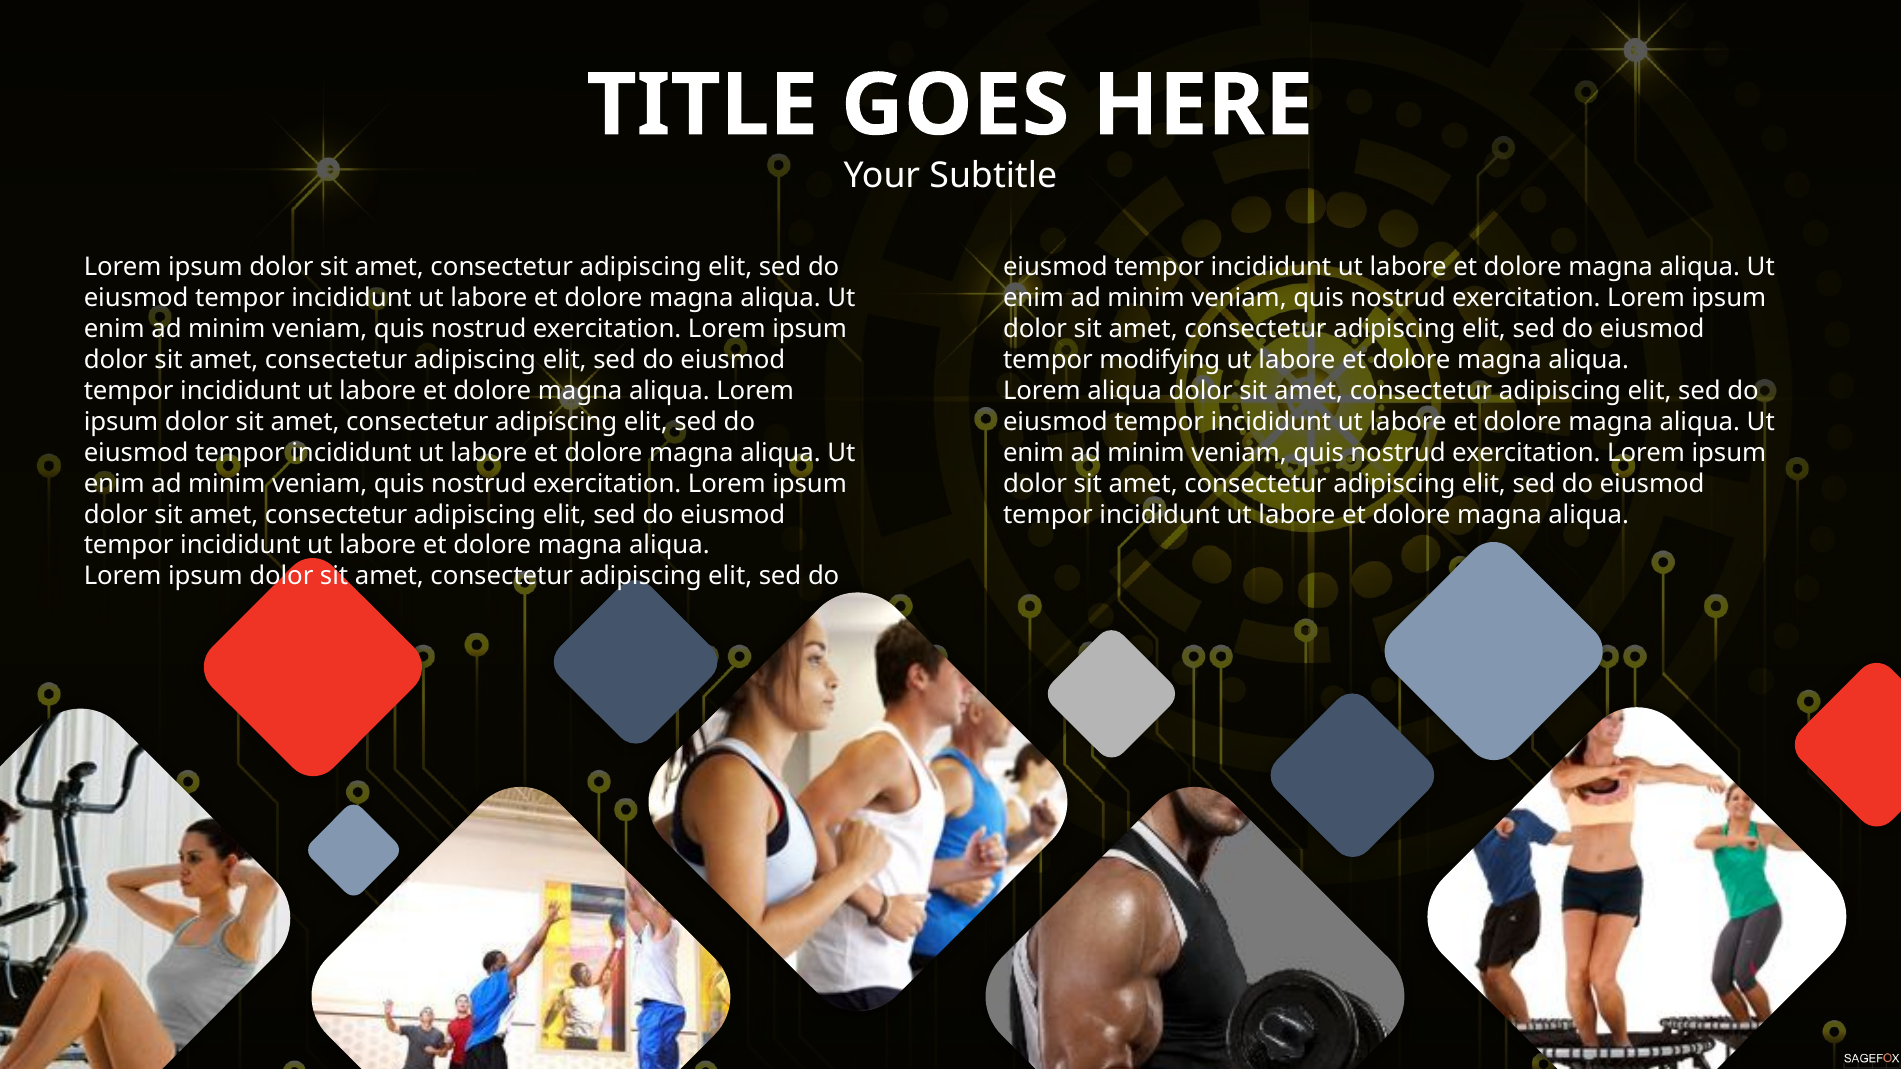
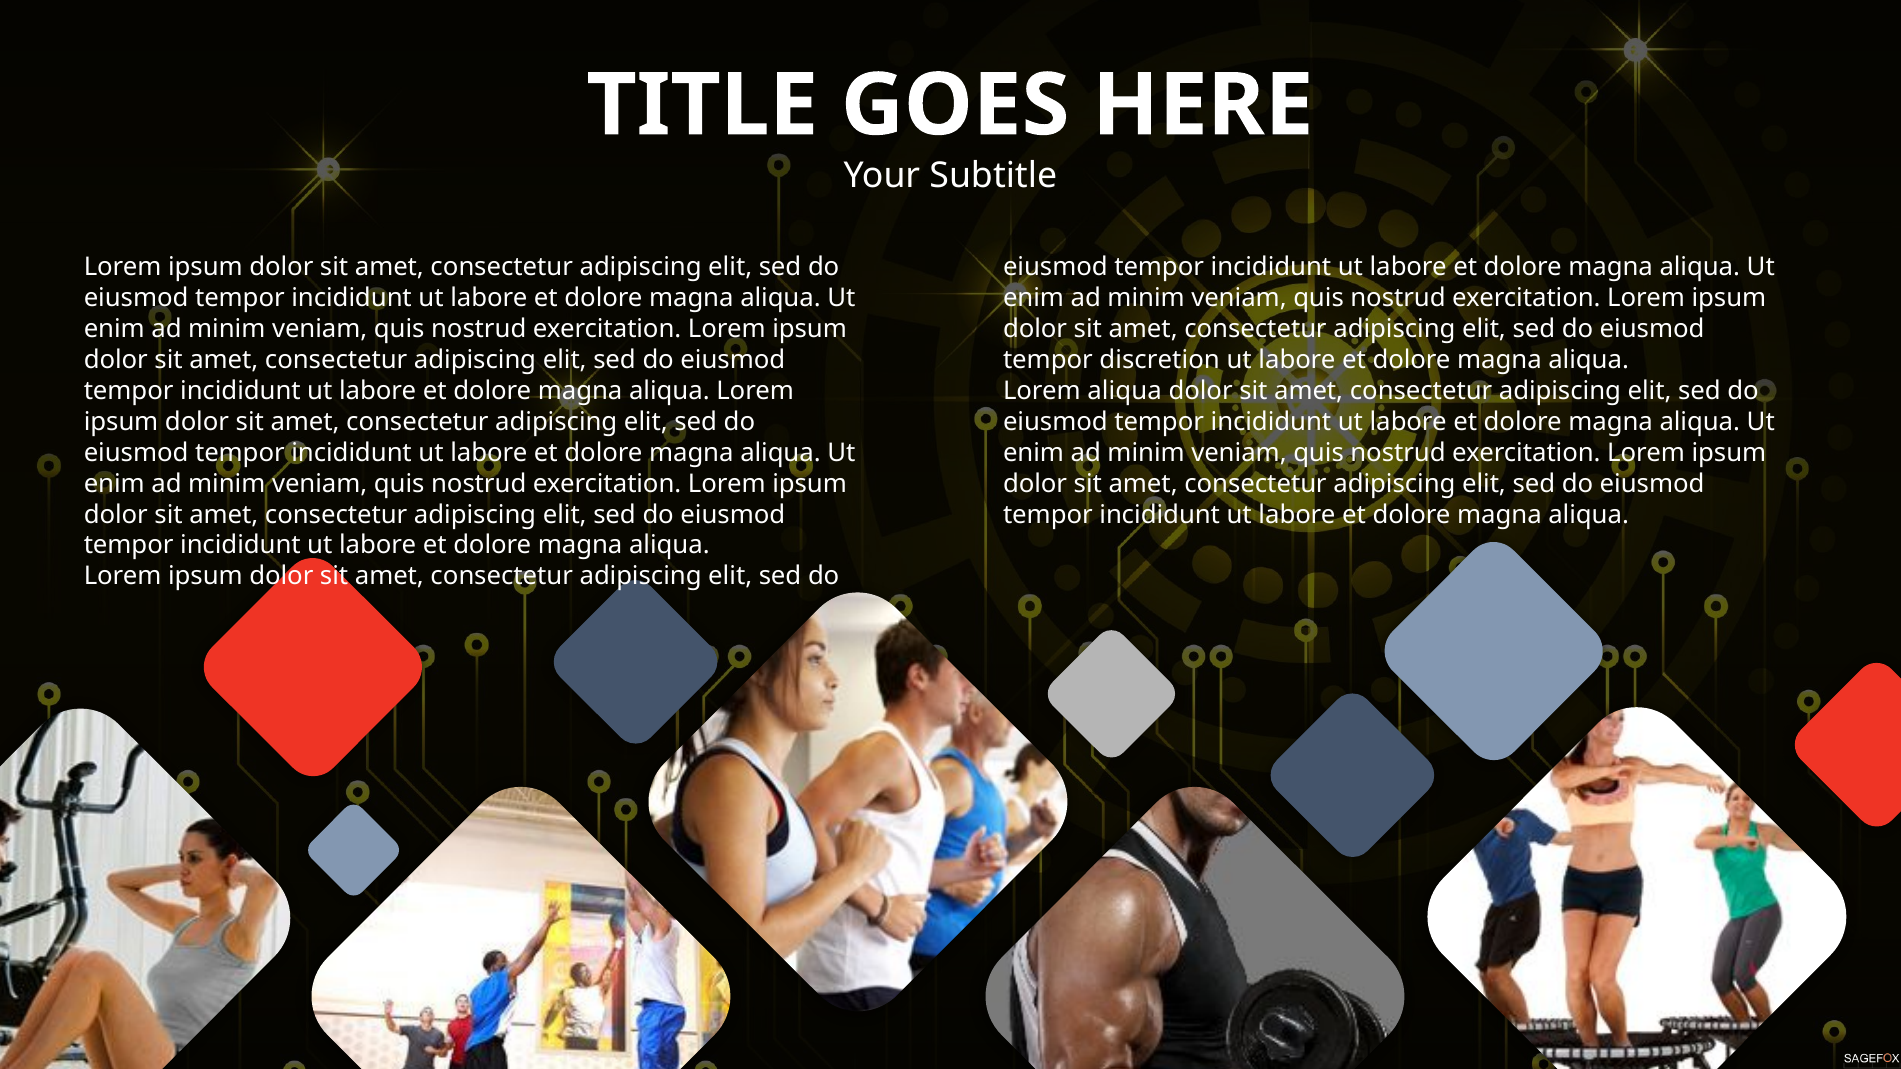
modifying: modifying -> discretion (1160, 360)
